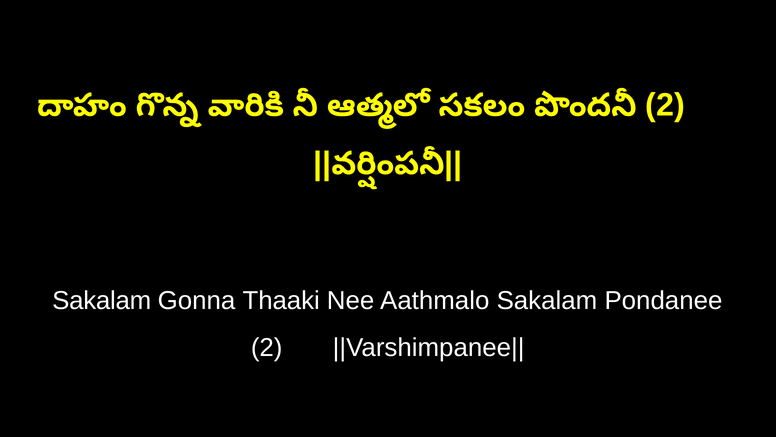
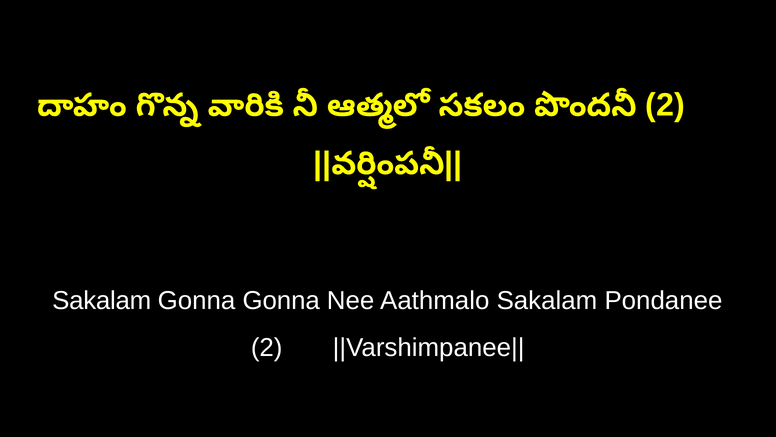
Gonna Thaaki: Thaaki -> Gonna (281, 301)
